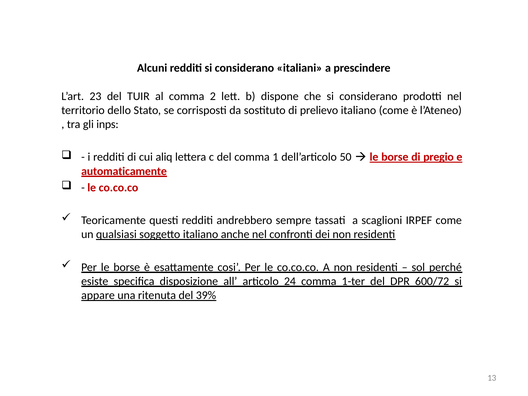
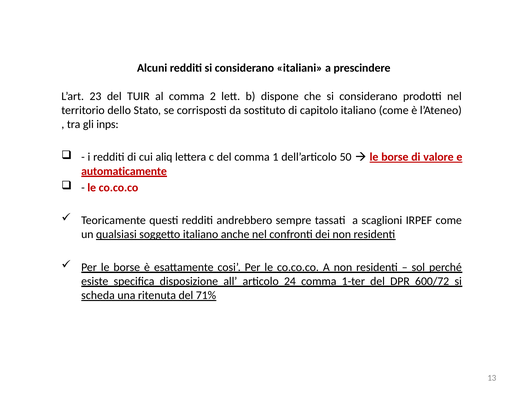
prelievo: prelievo -> capitolo (319, 110)
pregio: pregio -> valore (438, 157)
appare: appare -> scheda (98, 295)
39%: 39% -> 71% (206, 295)
